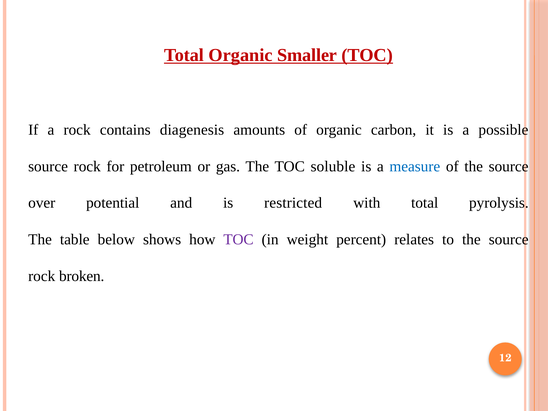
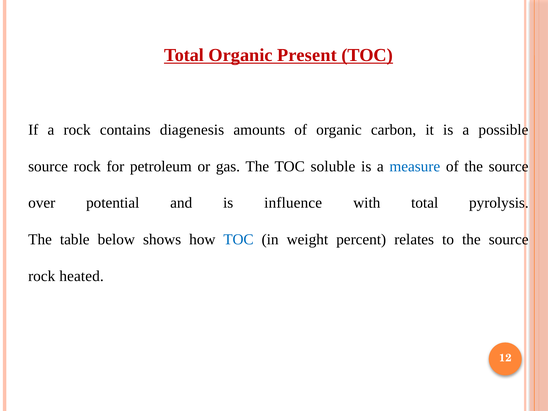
Smaller: Smaller -> Present (307, 55)
restricted: restricted -> influence (293, 203)
TOC colour: purple -> blue (238, 239)
broken: broken -> heated (82, 276)
